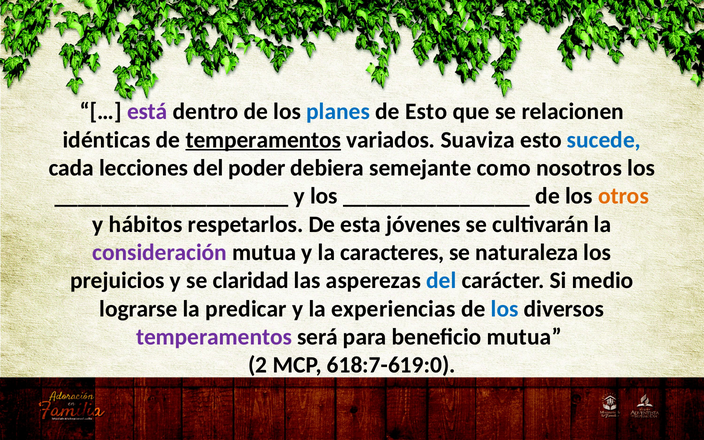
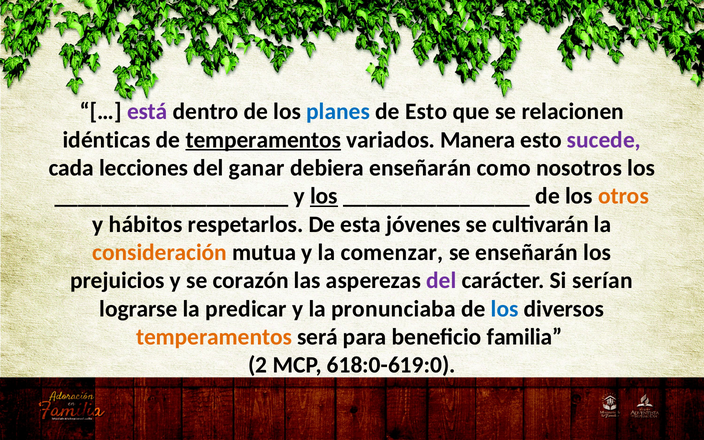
Suaviza: Suaviza -> Manera (478, 140)
sucede colour: blue -> purple (604, 140)
poder: poder -> ganar (257, 168)
debiera semejante: semejante -> enseñarán (420, 168)
los underline: none -> present (324, 196)
consideración colour: purple -> orange (160, 252)
caracteres: caracteres -> comenzar (392, 252)
se naturaleza: naturaleza -> enseñarán (527, 252)
claridad: claridad -> corazón (251, 281)
del colour: blue -> purple (441, 281)
medio: medio -> serían (602, 281)
experiencias: experiencias -> pronunciaba (393, 309)
temperamentos colour: purple -> orange (214, 337)
beneficio mutua: mutua -> familia (525, 337)
618:7-619:0: 618:7-619:0 -> 618:0-619:0 (391, 365)
